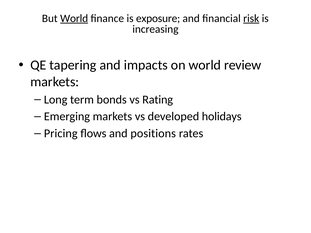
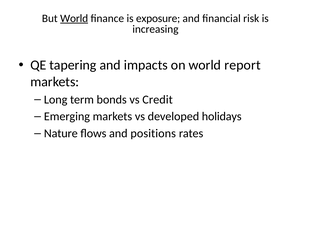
risk underline: present -> none (251, 18)
review: review -> report (243, 65)
Rating: Rating -> Credit (158, 100)
Pricing: Pricing -> Nature (61, 134)
